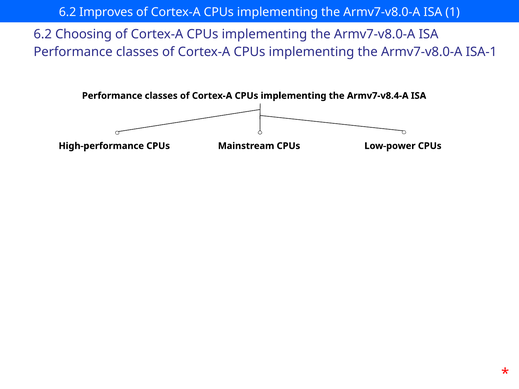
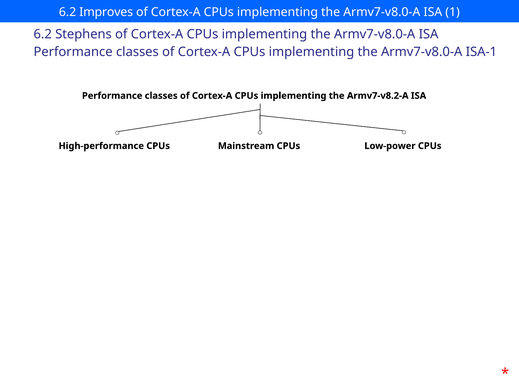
Choosing: Choosing -> Stephens (83, 34)
Armv7-v8.4-A: Armv7-v8.4-A -> Armv7-v8.2-A (378, 96)
